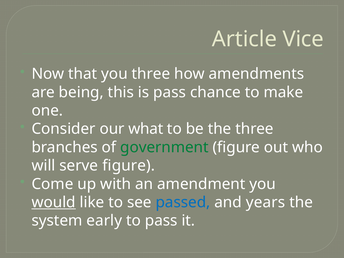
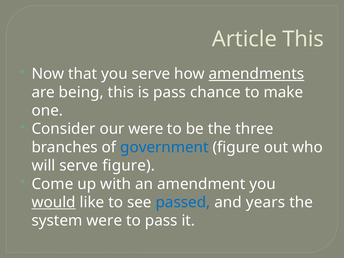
Article Vice: Vice -> This (303, 39)
you three: three -> serve (151, 74)
amendments underline: none -> present (256, 74)
our what: what -> were (146, 129)
government colour: green -> blue (164, 147)
system early: early -> were (104, 221)
